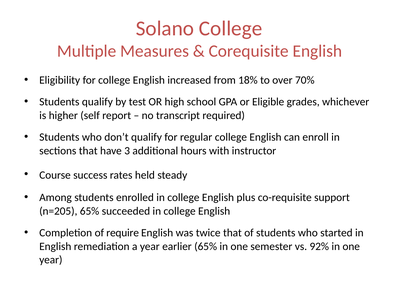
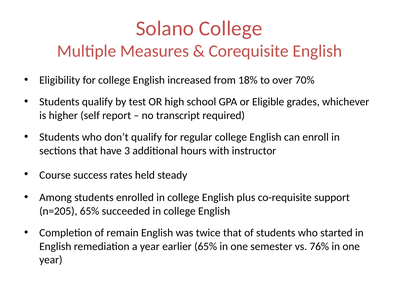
require: require -> remain (123, 233)
92%: 92% -> 76% (319, 247)
